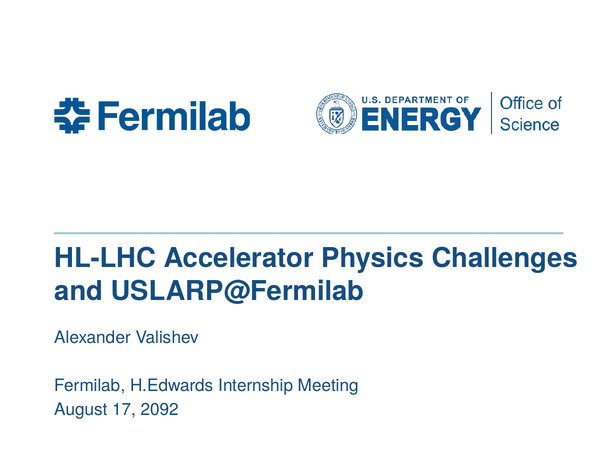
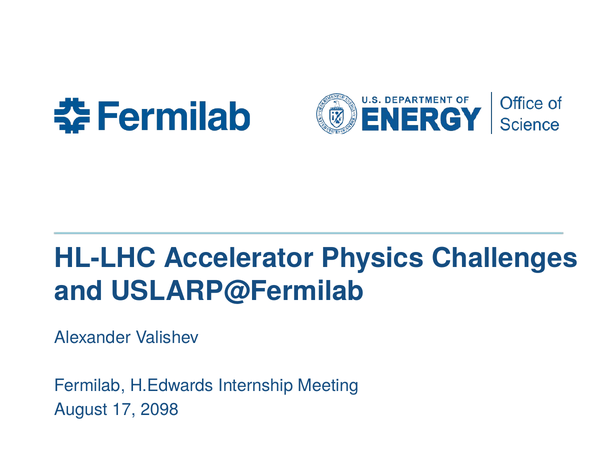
2092: 2092 -> 2098 (160, 410)
